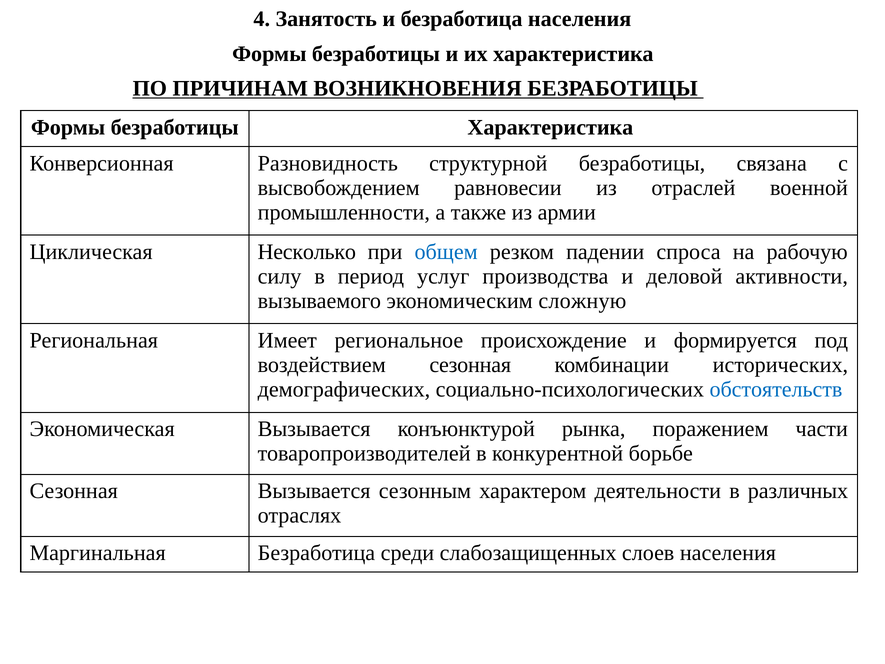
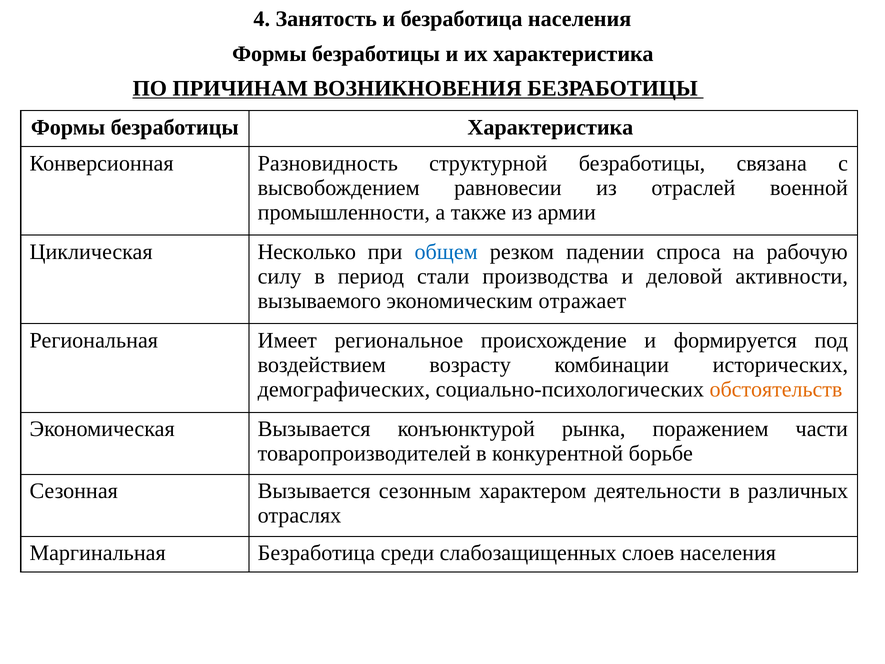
услуг: услуг -> стали (443, 276)
сложную: сложную -> отражает (582, 301)
воздействием сезонная: сезонная -> возрасту (470, 365)
обстоятельств colour: blue -> orange (776, 389)
